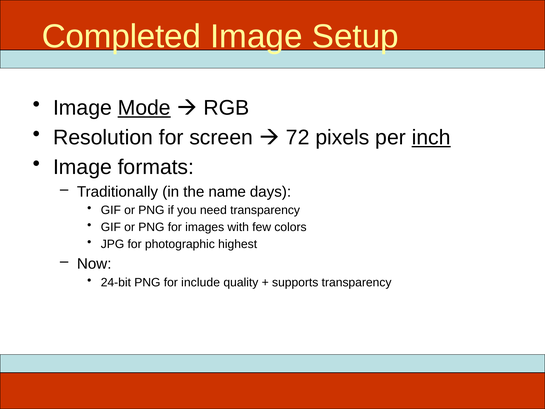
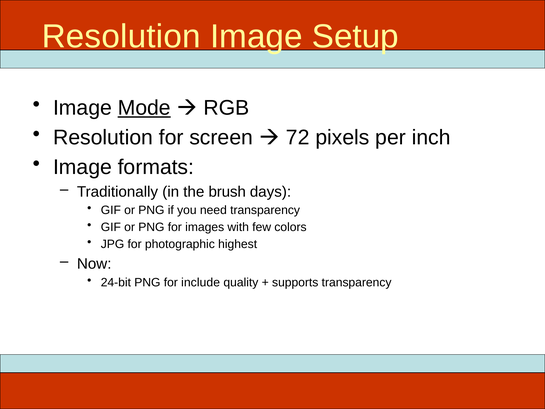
Completed: Completed -> Resolution (121, 36)
inch underline: present -> none (431, 137)
name: name -> brush (227, 192)
